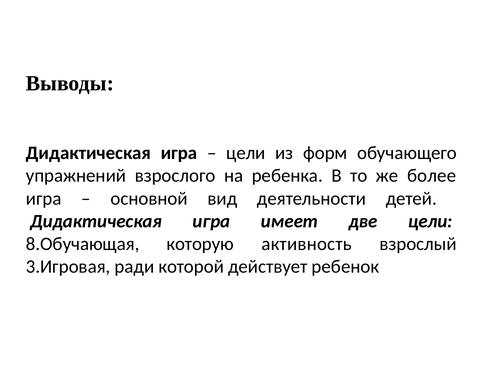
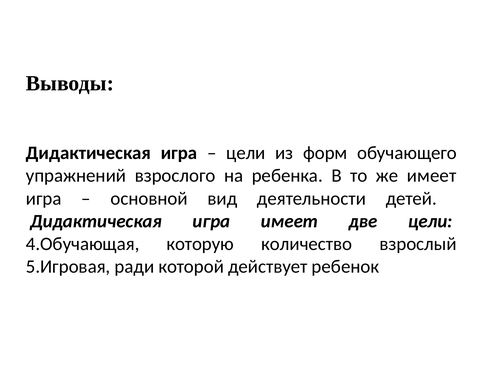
же более: более -> имеет (432, 175)
8.Обучающая: 8.Обучающая -> 4.Обучающая (83, 244)
активность: активность -> количество (307, 244)
3.Игровая: 3.Игровая -> 5.Игровая (68, 266)
